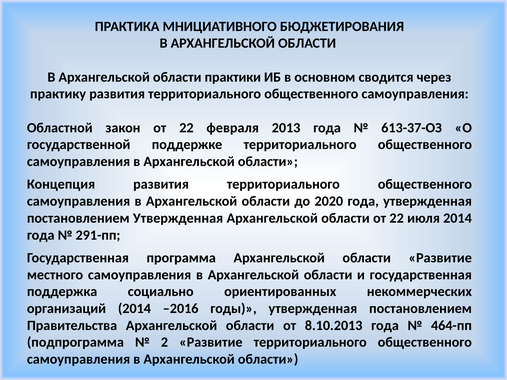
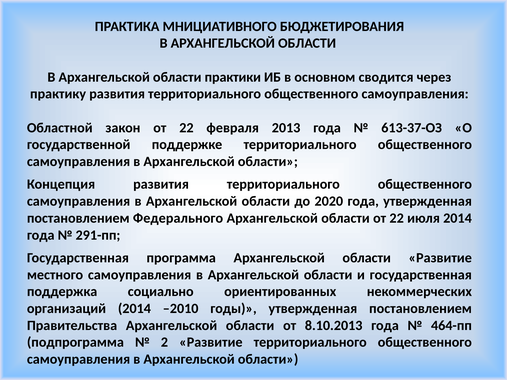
постановлением Утвержденная: Утвержденная -> Федерального (178, 218)
–2016: –2016 -> –2010 (181, 309)
